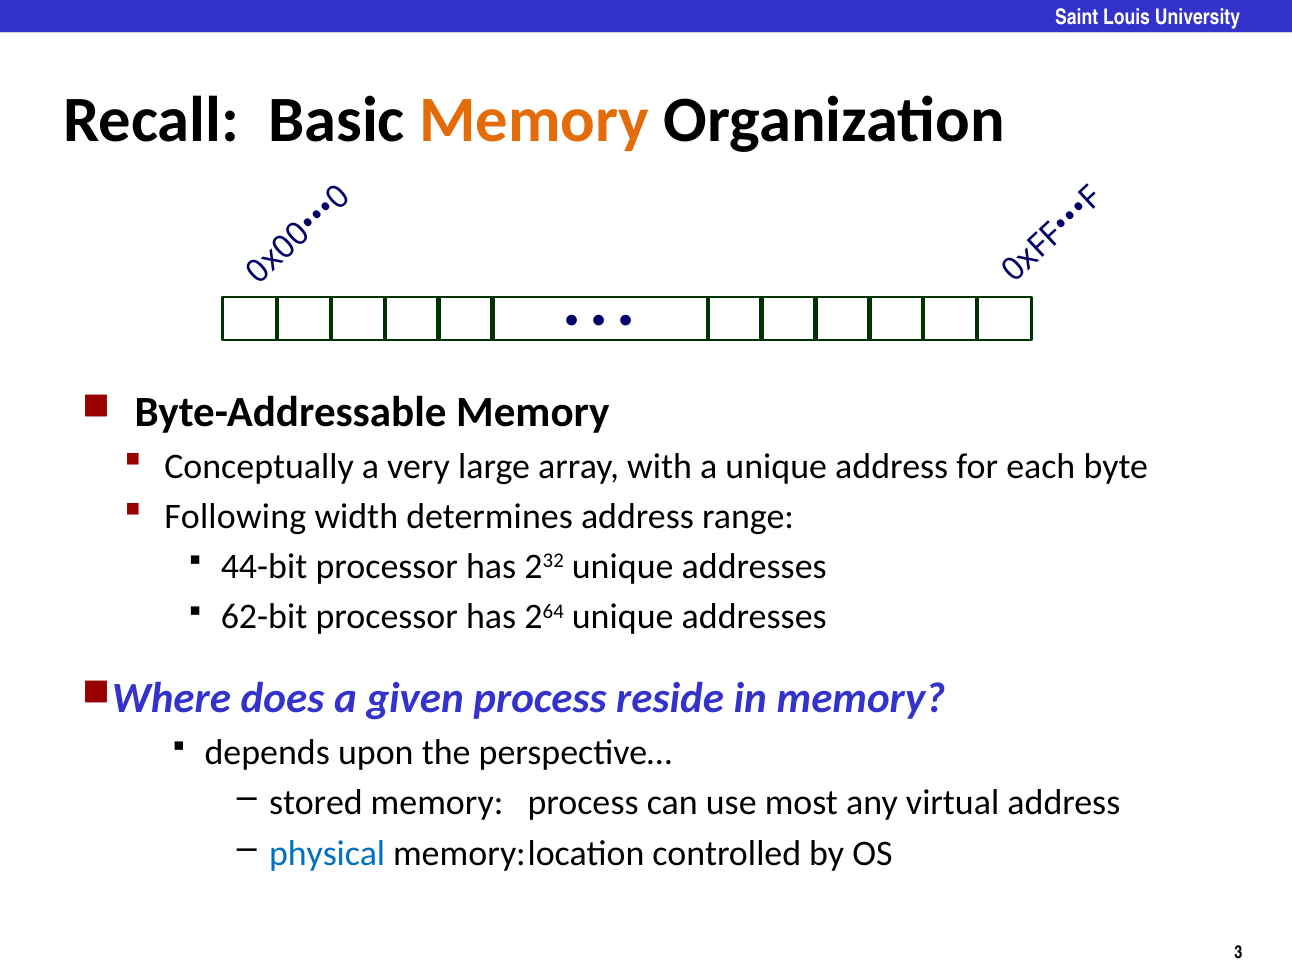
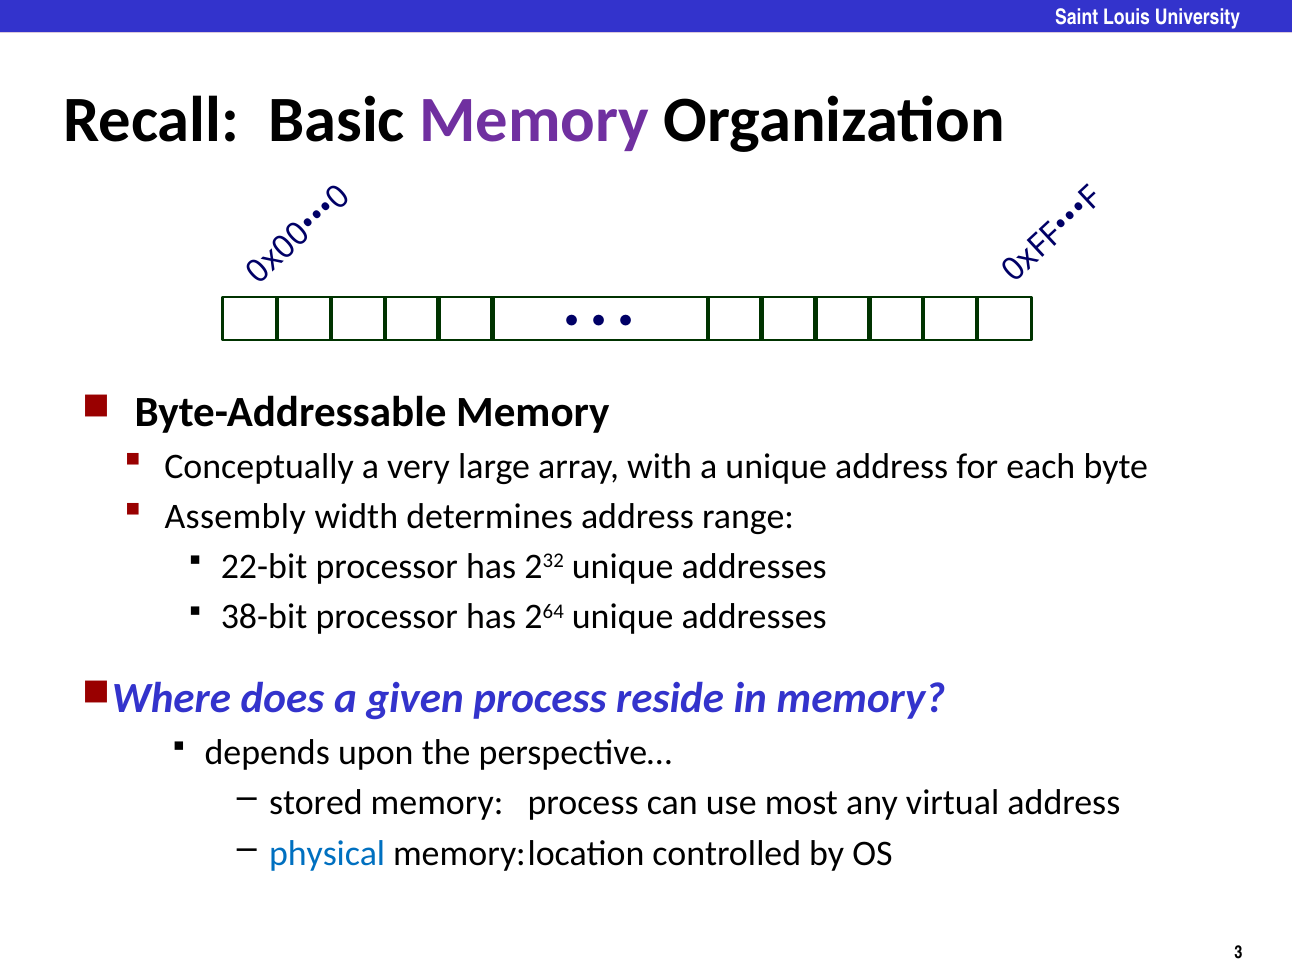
Memory colour: orange -> purple (534, 120)
Following: Following -> Assembly (235, 516)
44-bit: 44-bit -> 22-bit (264, 567)
62-bit: 62-bit -> 38-bit (264, 617)
